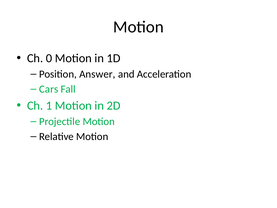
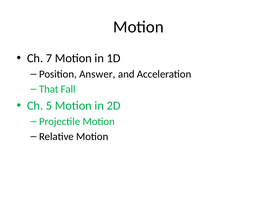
0: 0 -> 7 (49, 58)
Cars: Cars -> That (49, 89)
1: 1 -> 5 (49, 105)
